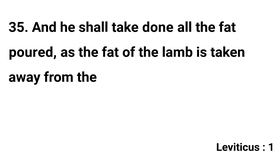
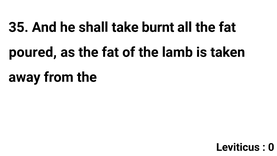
done: done -> burnt (158, 27)
1: 1 -> 0 (271, 147)
